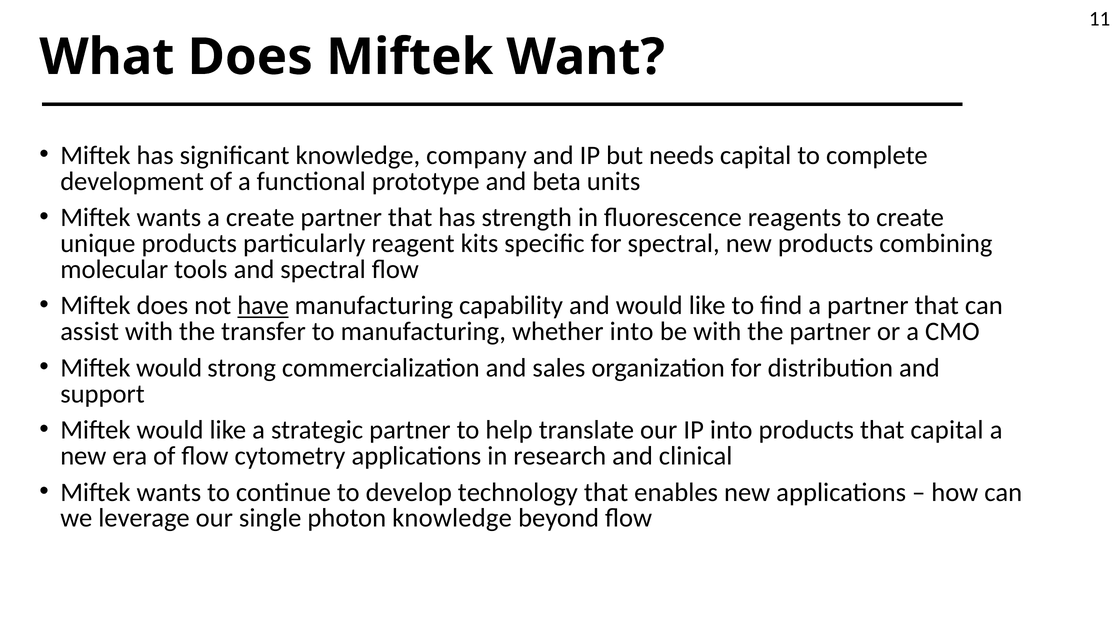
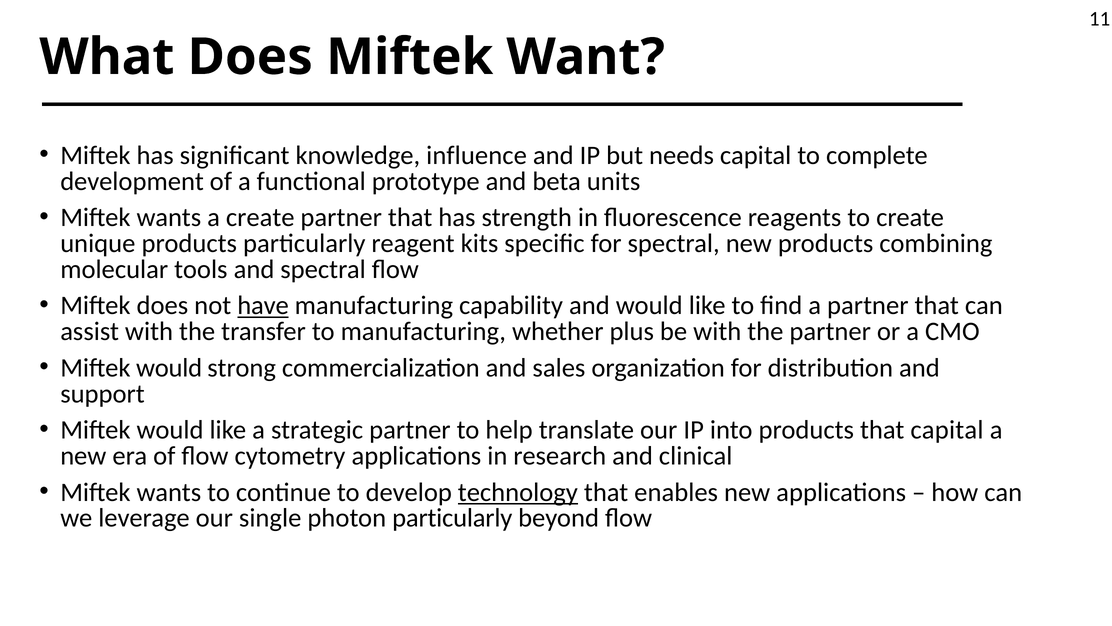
company: company -> influence (477, 155)
whether into: into -> plus (632, 331)
technology underline: none -> present (518, 492)
photon knowledge: knowledge -> particularly (452, 518)
